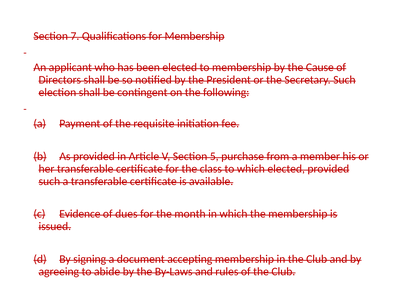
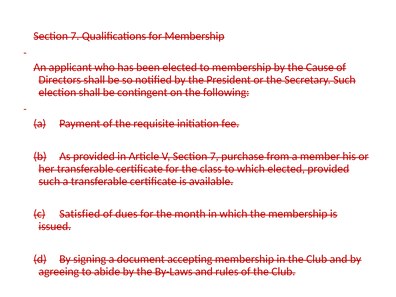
V Section 5: 5 -> 7 (214, 156)
Evidence: Evidence -> Satisfied (80, 214)
